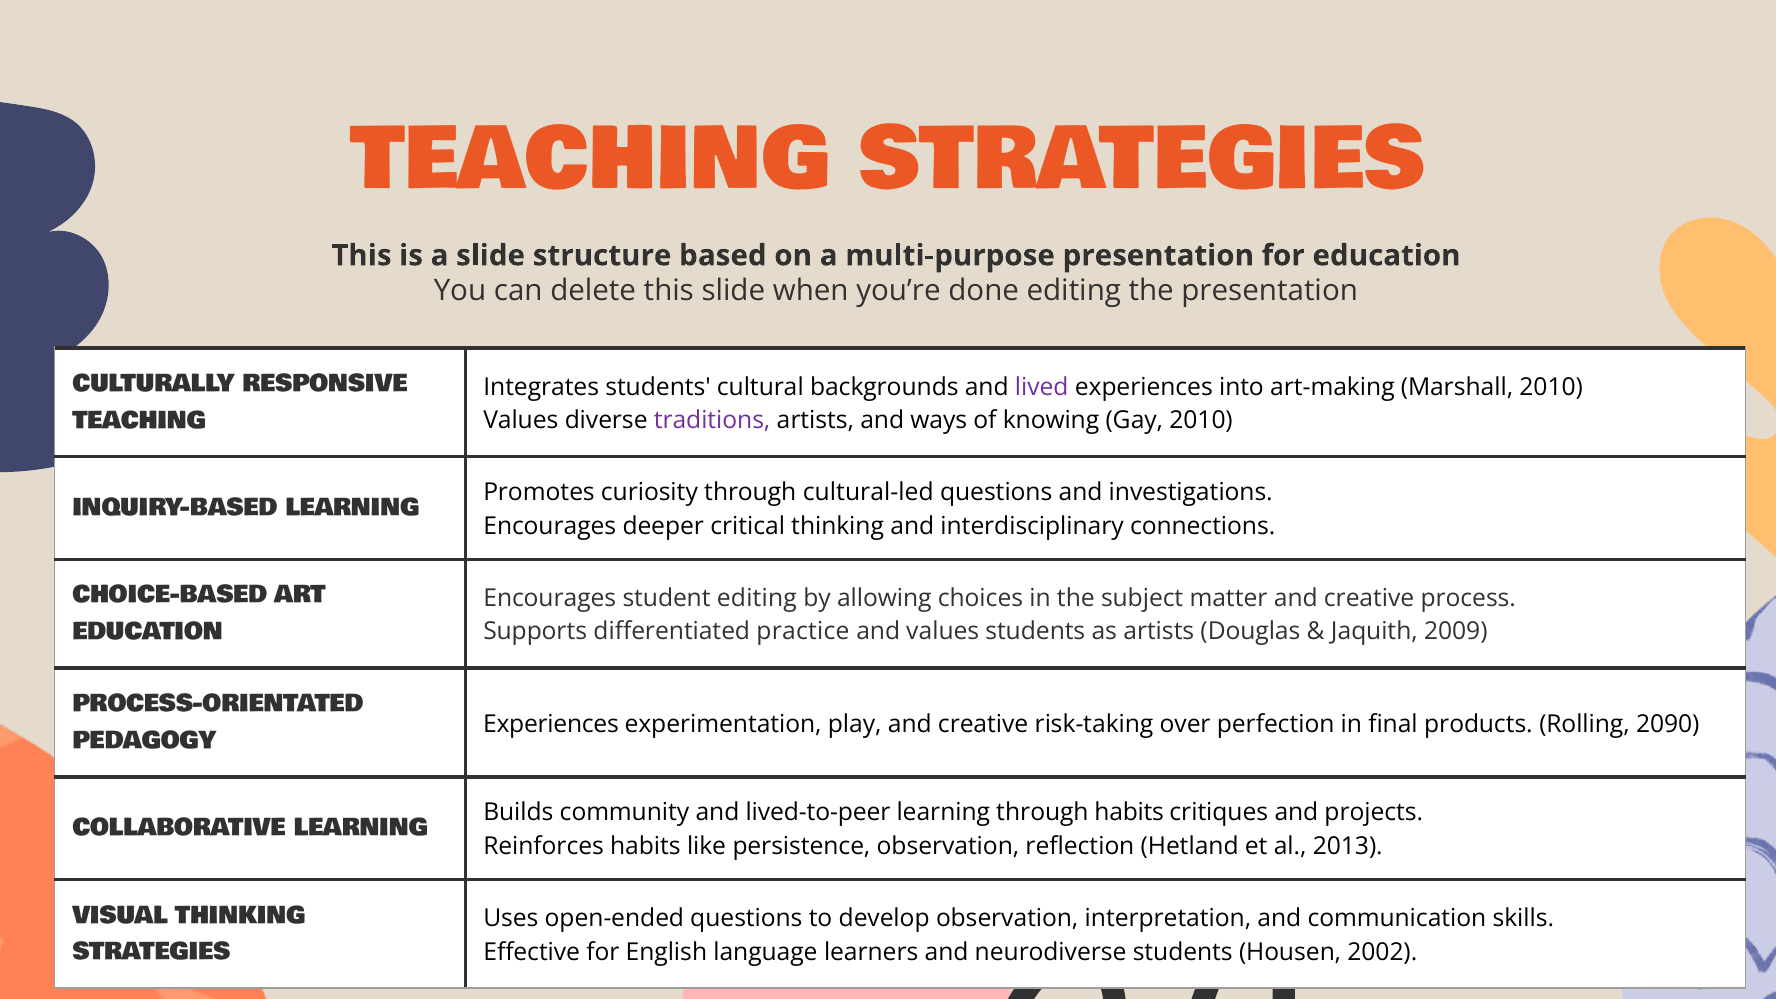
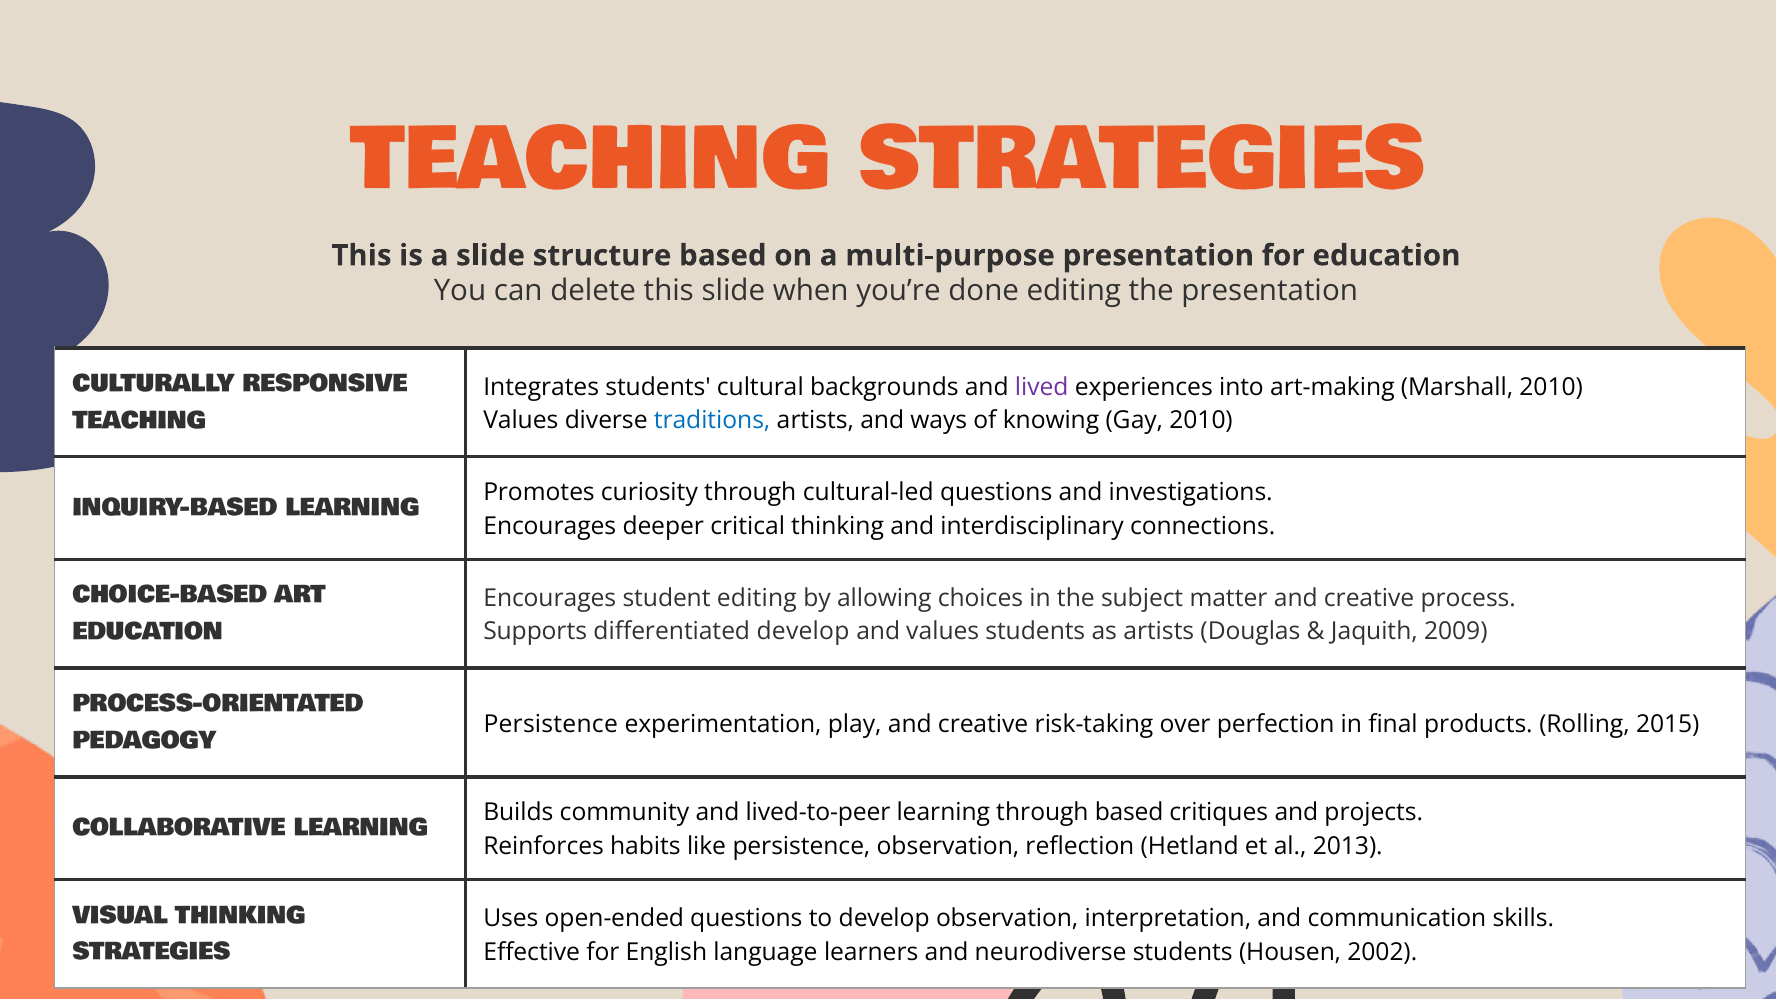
traditions colour: purple -> blue (712, 421)
differentiated practice: practice -> develop (803, 632)
Experiences: Experiences -> Persistence (551, 724)
2090: 2090 -> 2015 (1668, 724)
through habits: habits -> based (1129, 813)
